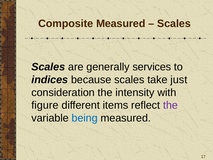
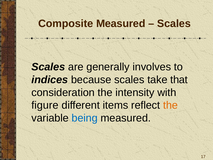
services: services -> involves (152, 67)
just: just -> that (179, 80)
the colour: purple -> orange (170, 105)
